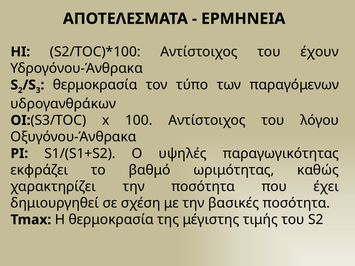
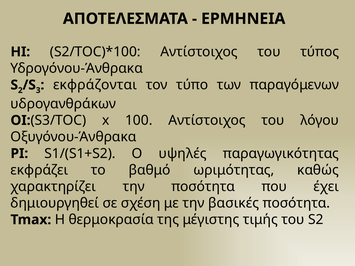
έχουν: έχουν -> τύπος (320, 52)
θερμοκρασία: θερμοκρασία -> εκφράζονται (95, 85)
